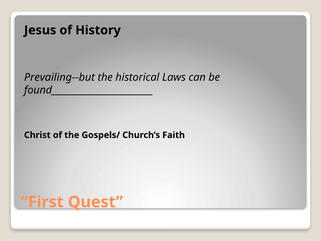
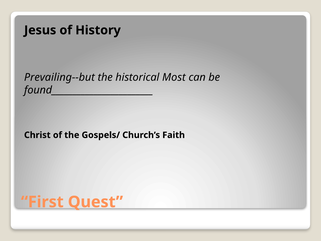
Laws: Laws -> Most (174, 77)
